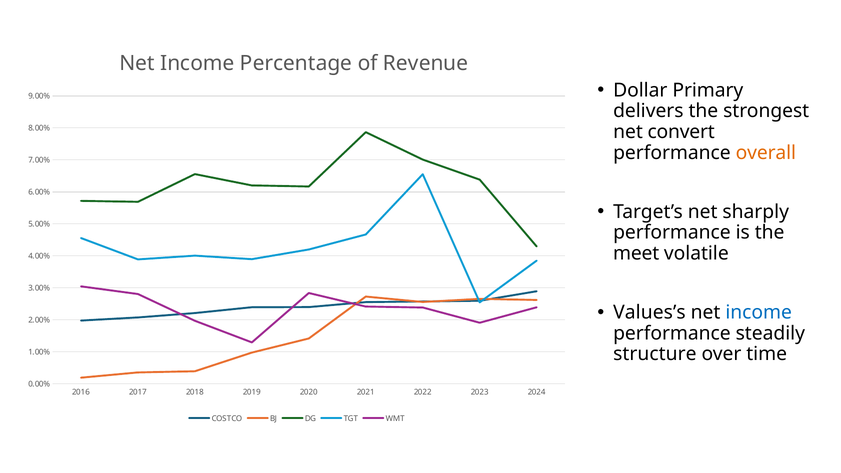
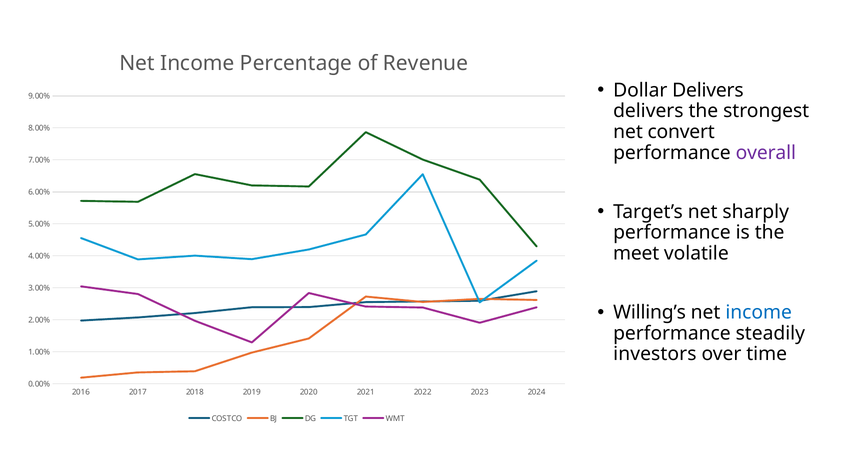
Dollar Primary: Primary -> Delivers (708, 90)
overall colour: orange -> purple (766, 153)
Values’s: Values’s -> Willing’s (650, 313)
structure: structure -> investors (655, 354)
